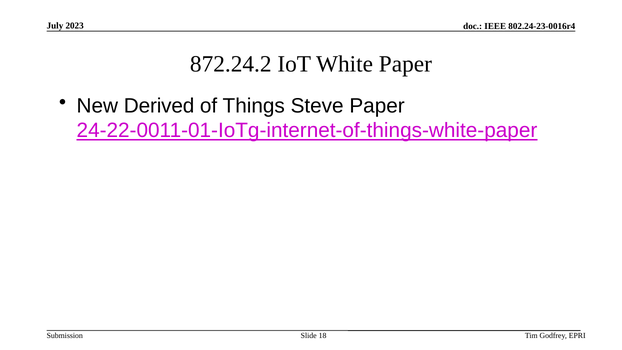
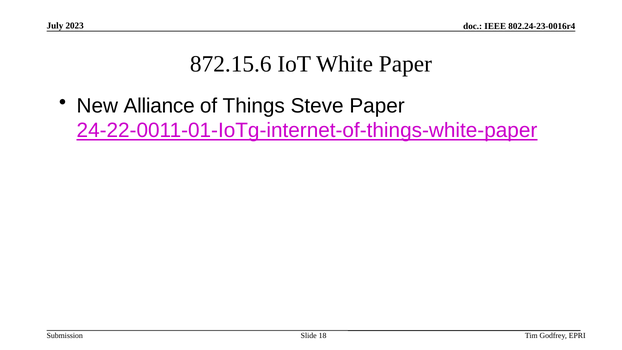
872.24.2: 872.24.2 -> 872.15.6 (231, 64)
Derived: Derived -> Alliance (159, 106)
